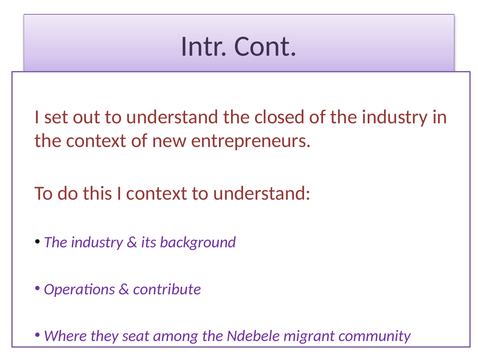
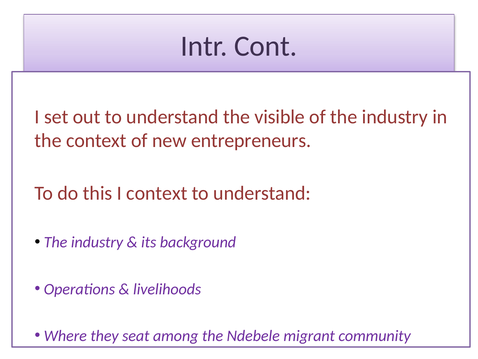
closed: closed -> visible (280, 117)
contribute: contribute -> livelihoods (167, 289)
